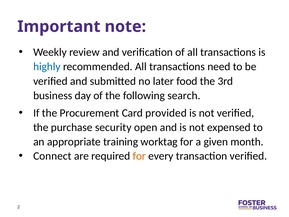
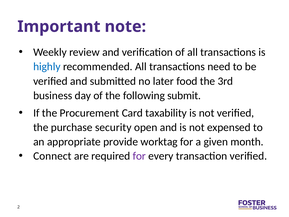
search: search -> submit (184, 95)
provided: provided -> taxability (166, 113)
training: training -> provide (121, 142)
for colour: orange -> purple (139, 156)
